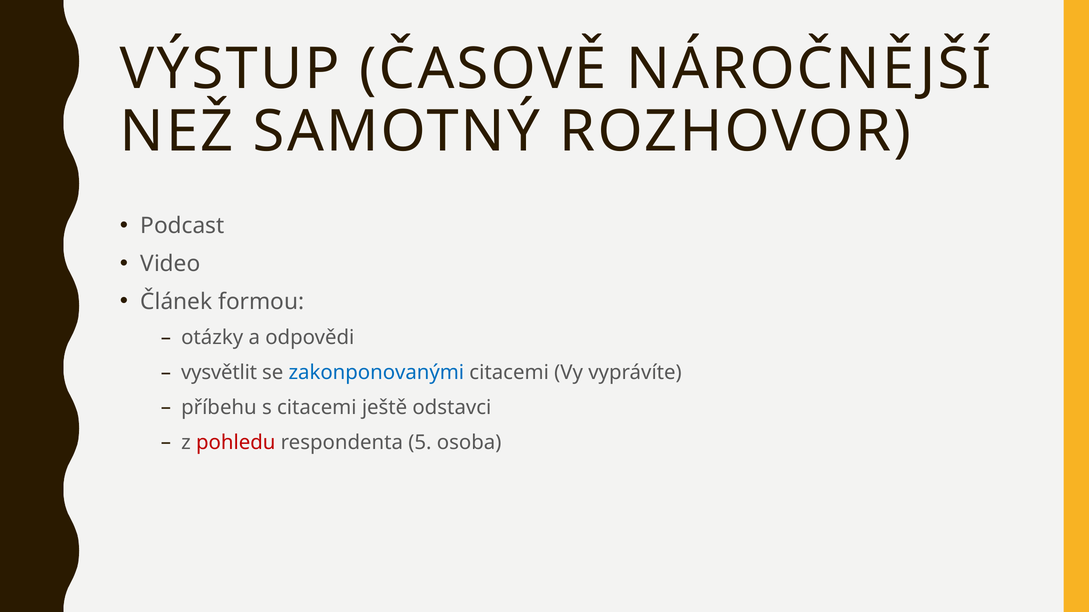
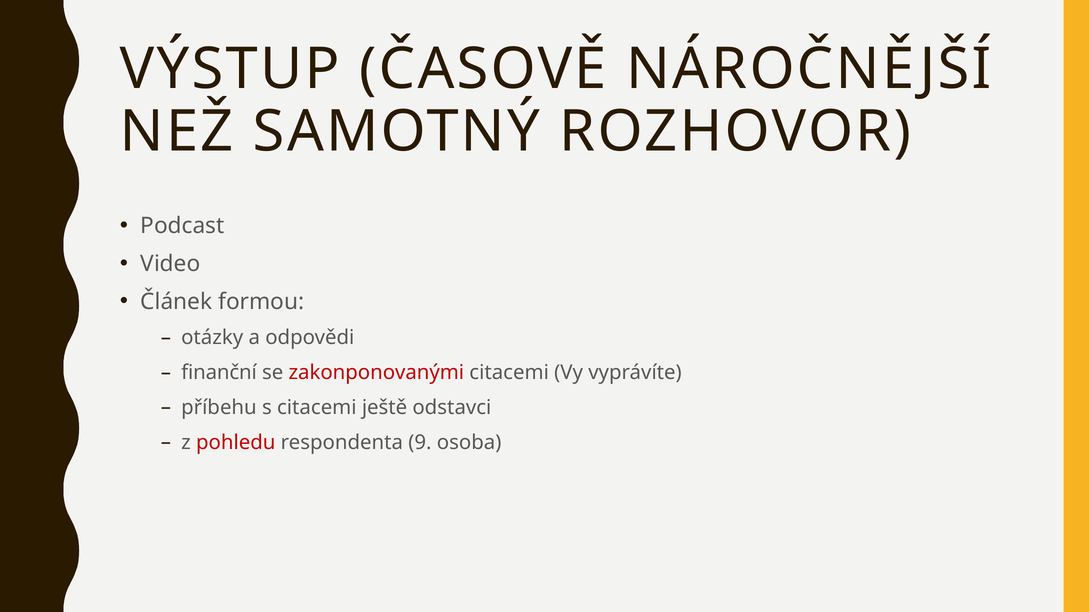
vysvětlit: vysvětlit -> finanční (219, 373)
zakonponovanými colour: blue -> red (376, 373)
5: 5 -> 9 (420, 443)
